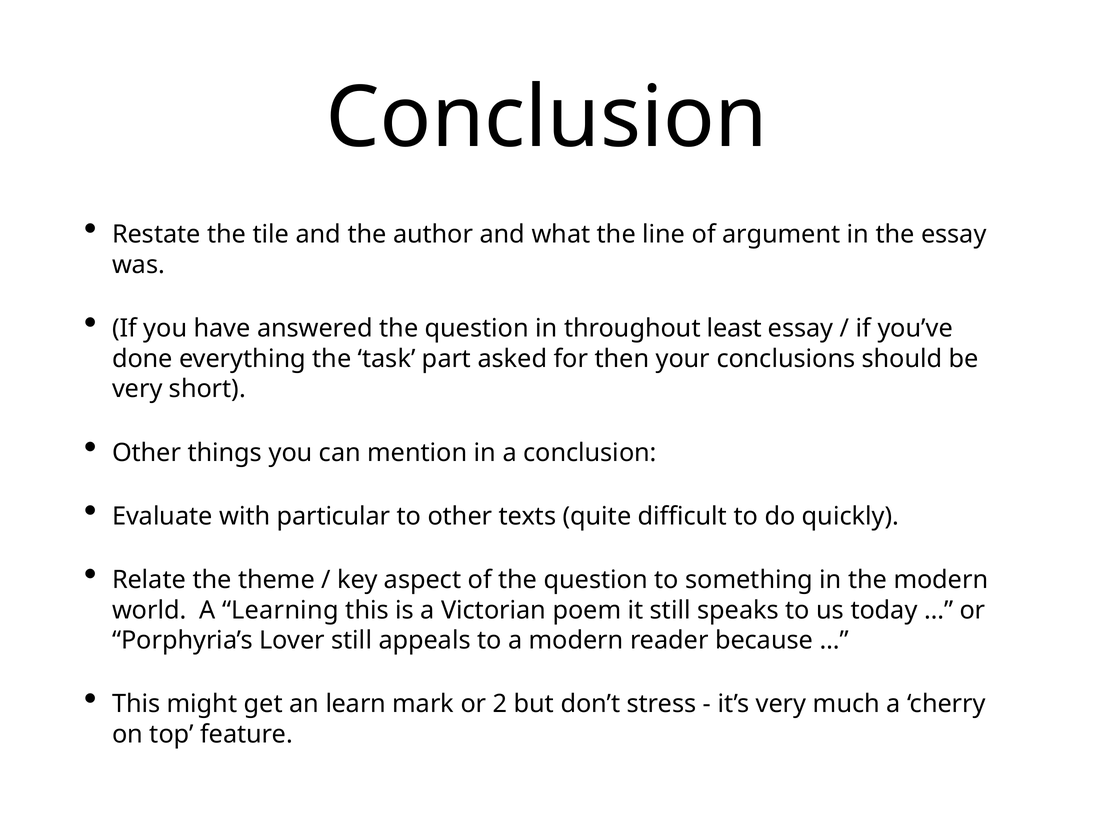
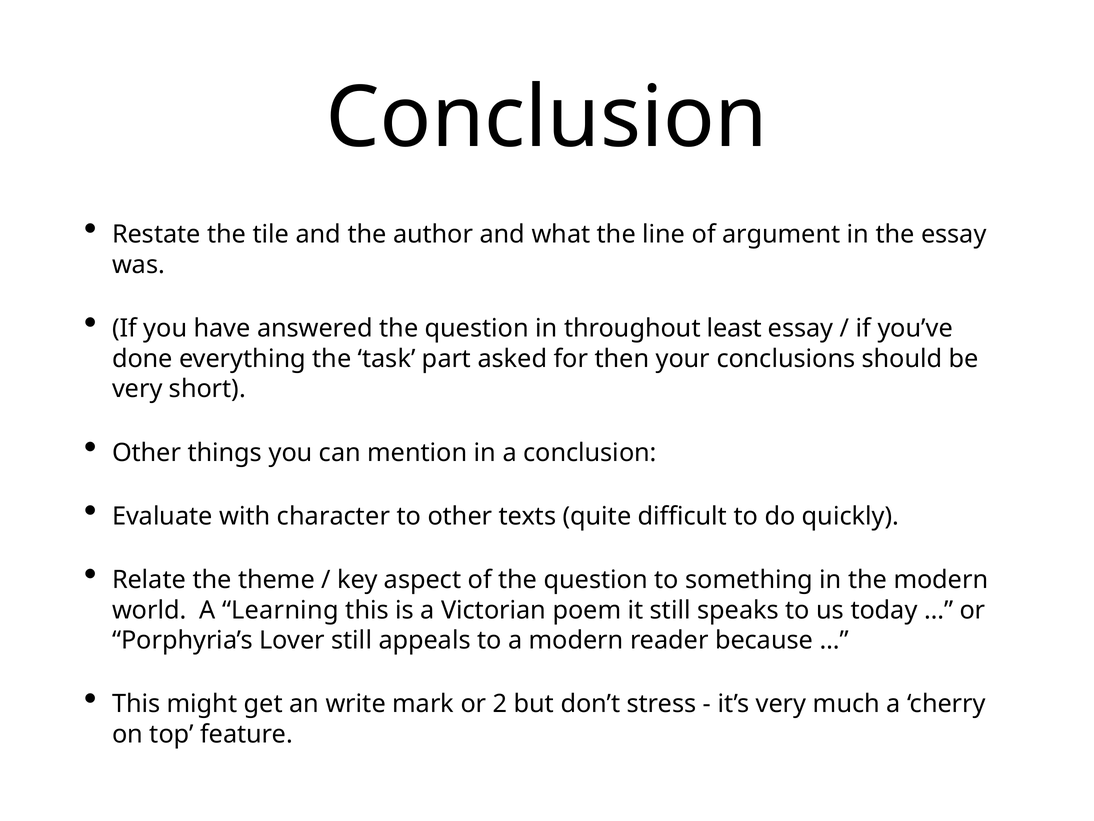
particular: particular -> character (333, 516)
learn: learn -> write (356, 704)
